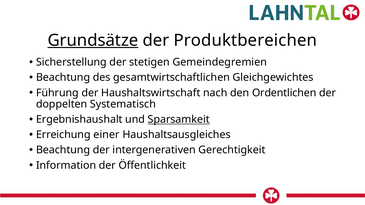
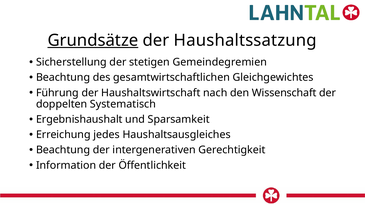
Produktbereichen: Produktbereichen -> Haushaltssatzung (245, 40)
Ordentlichen: Ordentlichen -> Wissenschaft (284, 93)
Sparsamkeit underline: present -> none (179, 120)
einer: einer -> jedes (107, 135)
